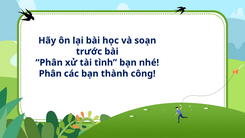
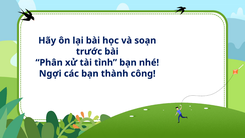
Phân: Phân -> Ngợi (50, 74)
